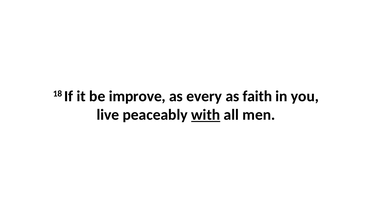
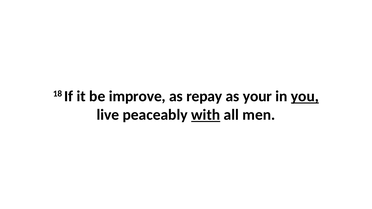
every: every -> repay (204, 96)
faith: faith -> your (257, 96)
you underline: none -> present (305, 96)
